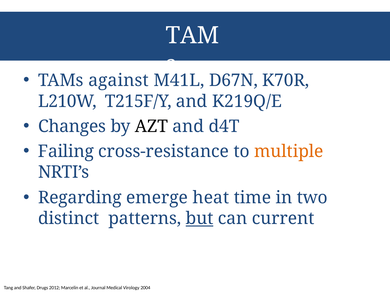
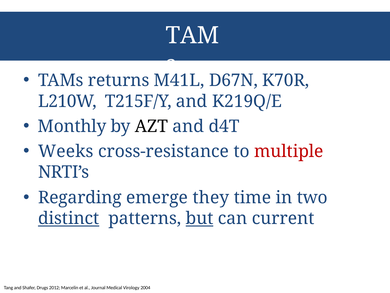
against: against -> returns (119, 80)
Changes: Changes -> Monthly (72, 126)
Failing: Failing -> Weeks (66, 151)
multiple colour: orange -> red (289, 151)
heat: heat -> they (211, 197)
distinct underline: none -> present (69, 218)
